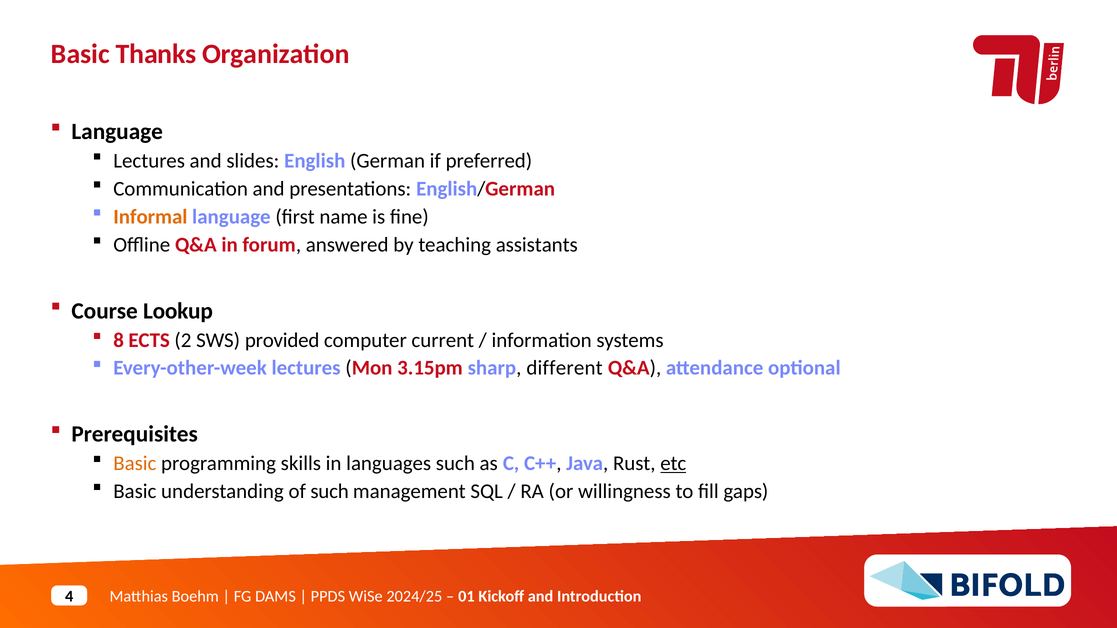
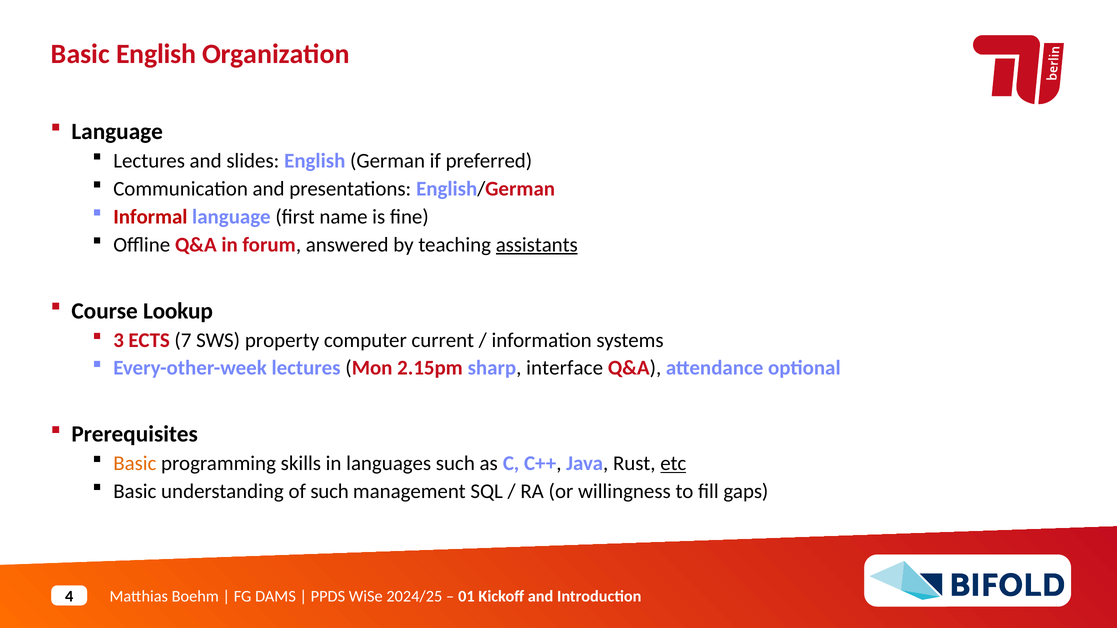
Basic Thanks: Thanks -> English (156, 54)
Informal colour: orange -> red (150, 217)
assistants underline: none -> present (537, 245)
8: 8 -> 3 (119, 340)
2: 2 -> 7 (183, 340)
provided: provided -> property (282, 340)
3.15pm: 3.15pm -> 2.15pm (430, 368)
different: different -> interface (565, 368)
